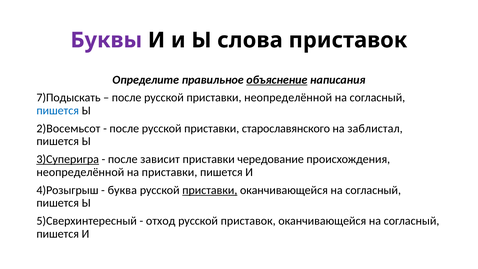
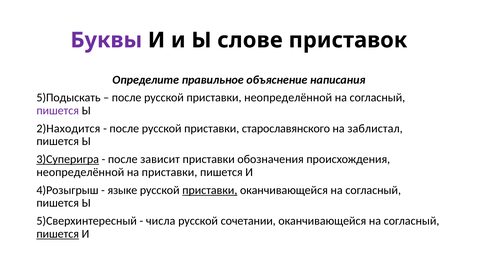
слова: слова -> слове (250, 40)
объяснение underline: present -> none (277, 80)
7)Подыскать: 7)Подыскать -> 5)Подыскать (68, 98)
пишется colour: blue -> purple (58, 111)
2)Восемьсот: 2)Восемьсот -> 2)Находится (68, 128)
чередование: чередование -> обозначения (271, 159)
буква: буква -> языке (122, 190)
отход: отход -> числа (161, 221)
русской приставок: приставок -> сочетании (248, 221)
пишется underline: none -> present (58, 234)
